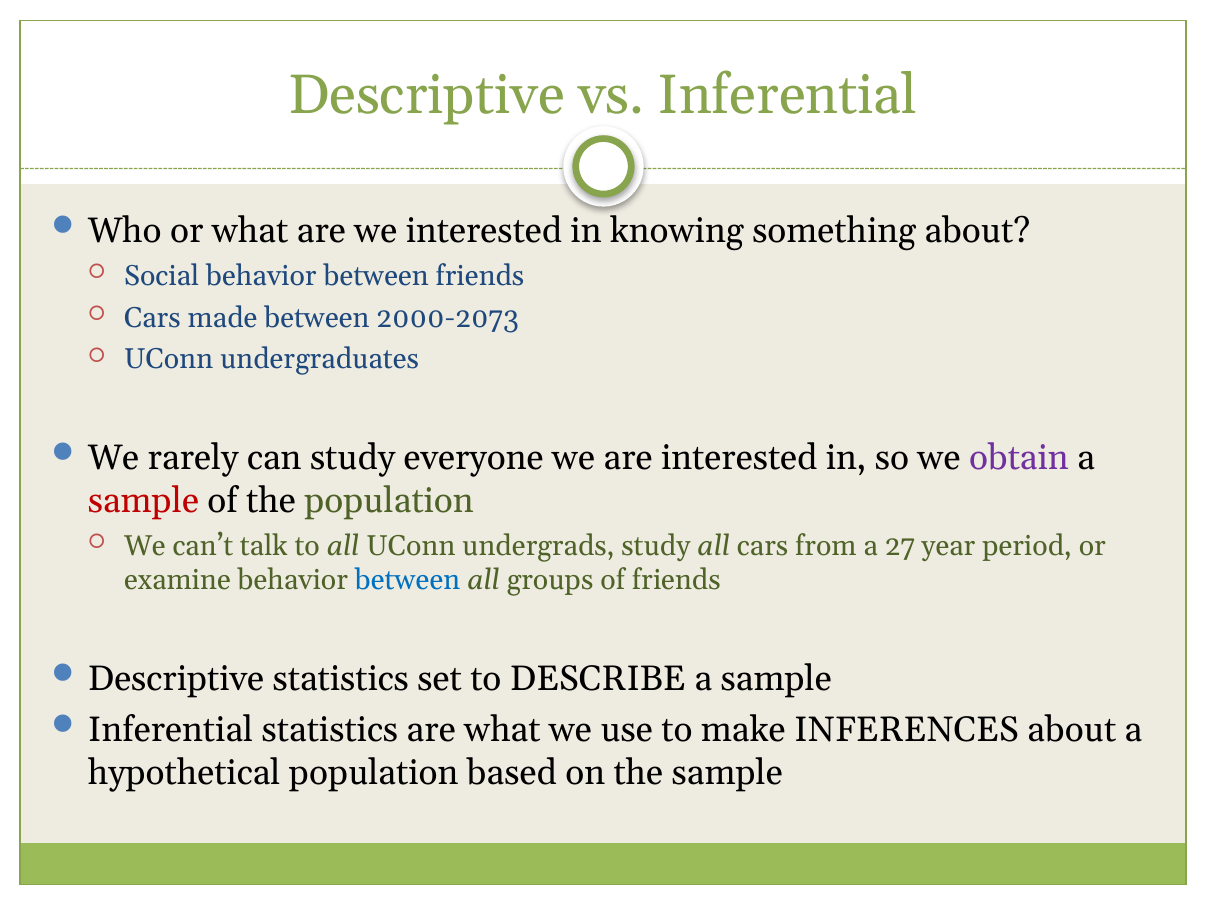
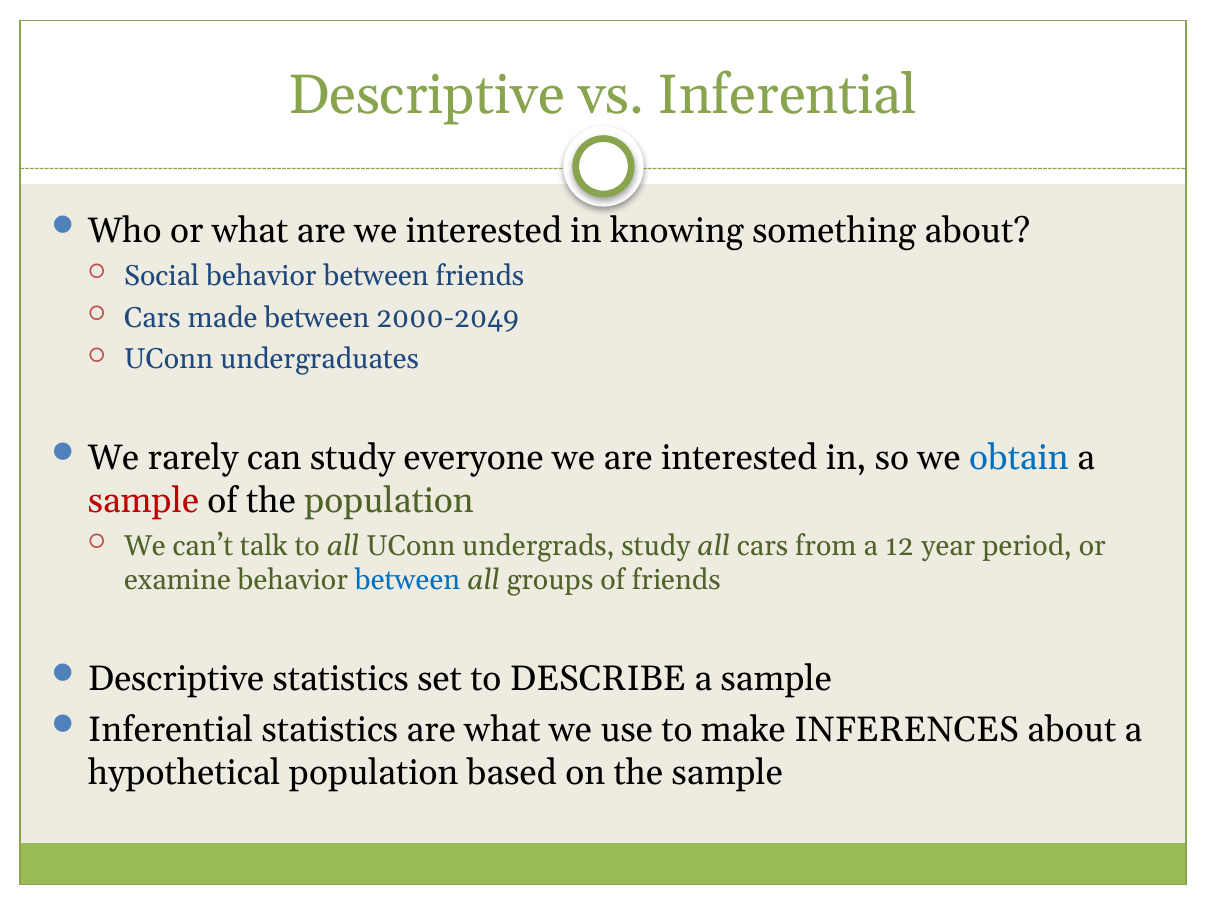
2000-2073: 2000-2073 -> 2000-2049 (448, 318)
obtain colour: purple -> blue (1019, 458)
27: 27 -> 12 (900, 546)
